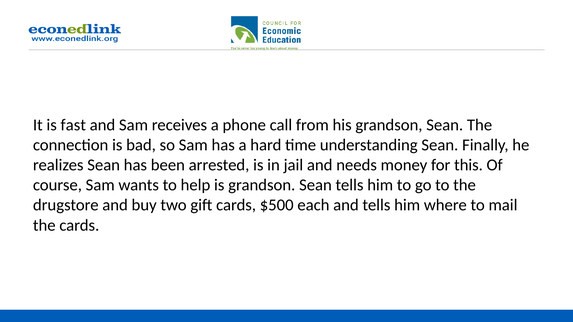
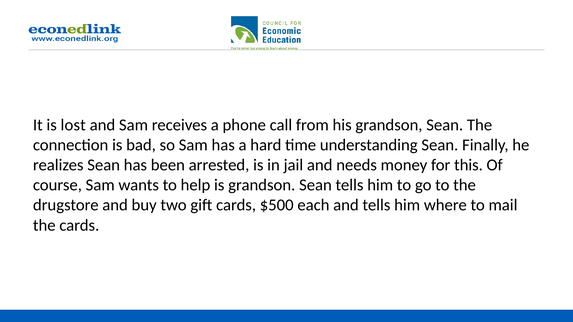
fast: fast -> lost (73, 125)
